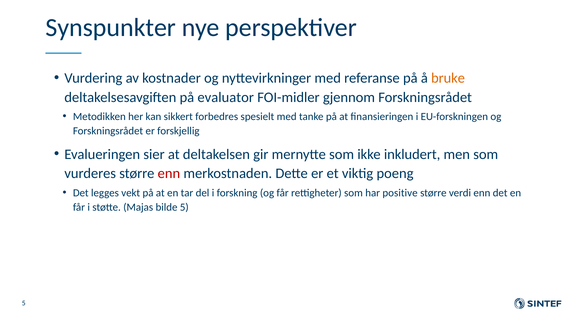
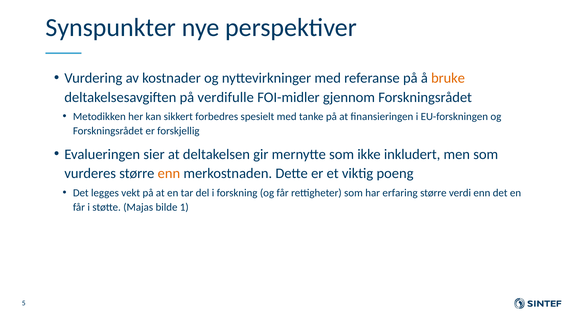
evaluator: evaluator -> verdifulle (226, 97)
enn colour: red -> orange (169, 173)
positive: positive -> erfaring (400, 193)
bilde 5: 5 -> 1 (184, 207)
